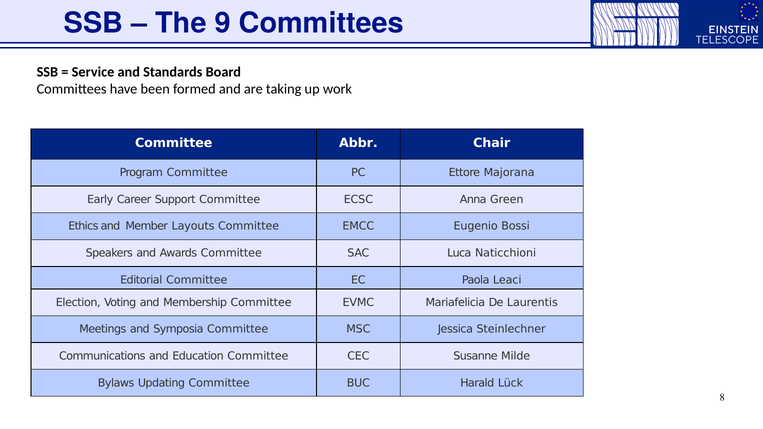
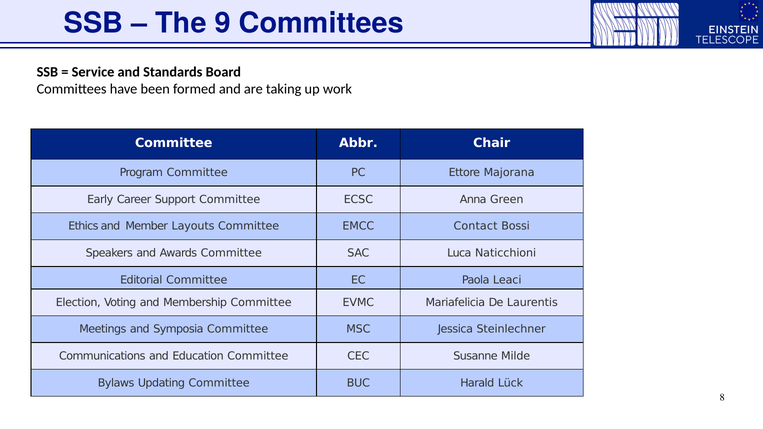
Eugenio: Eugenio -> Contact (476, 226)
